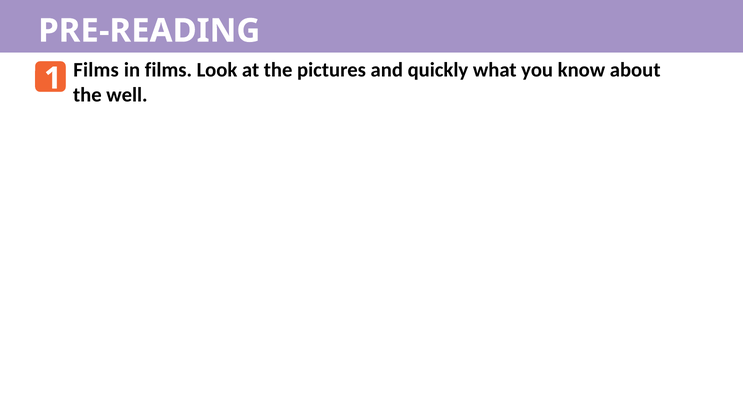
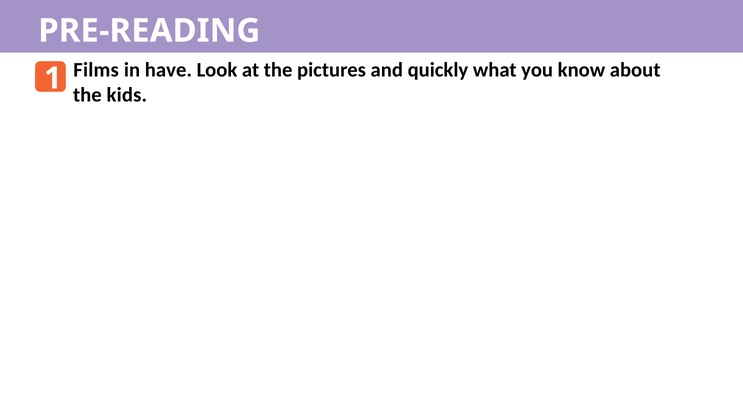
in films: films -> have (168, 70)
well: well -> kids (127, 95)
